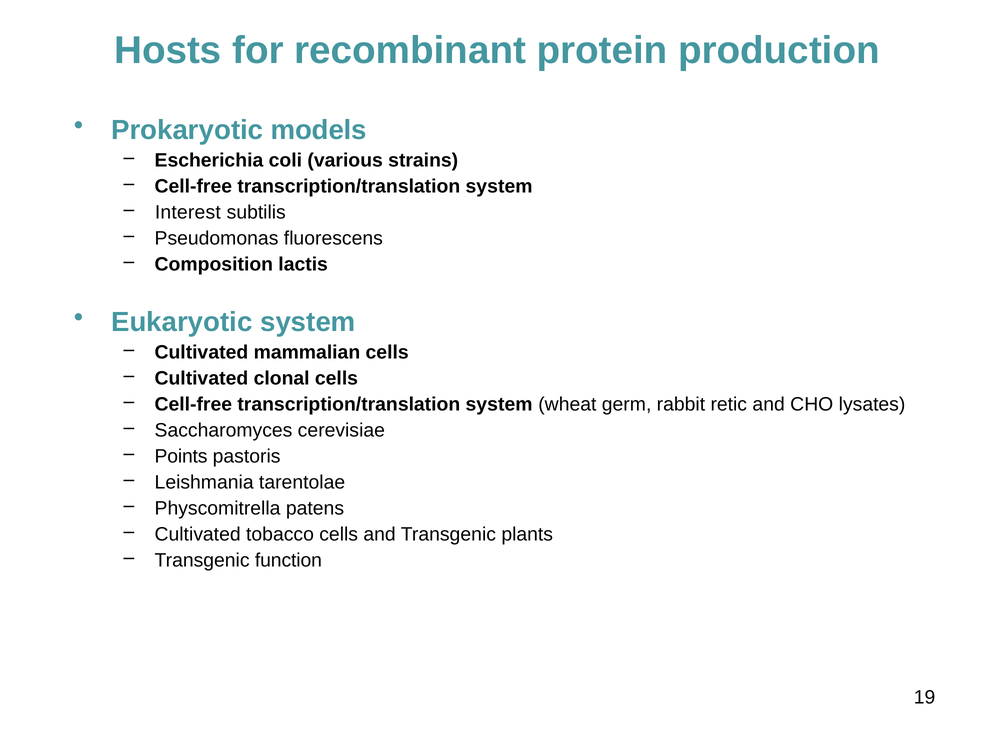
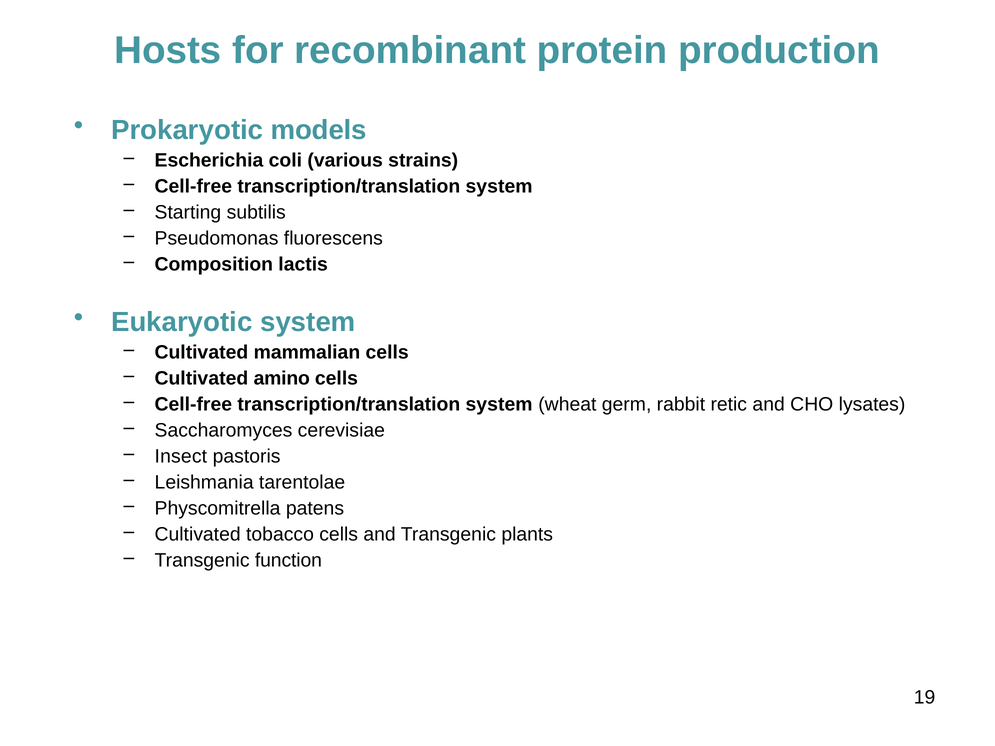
Interest: Interest -> Starting (188, 213)
clonal: clonal -> amino (282, 379)
Points: Points -> Insect (181, 457)
